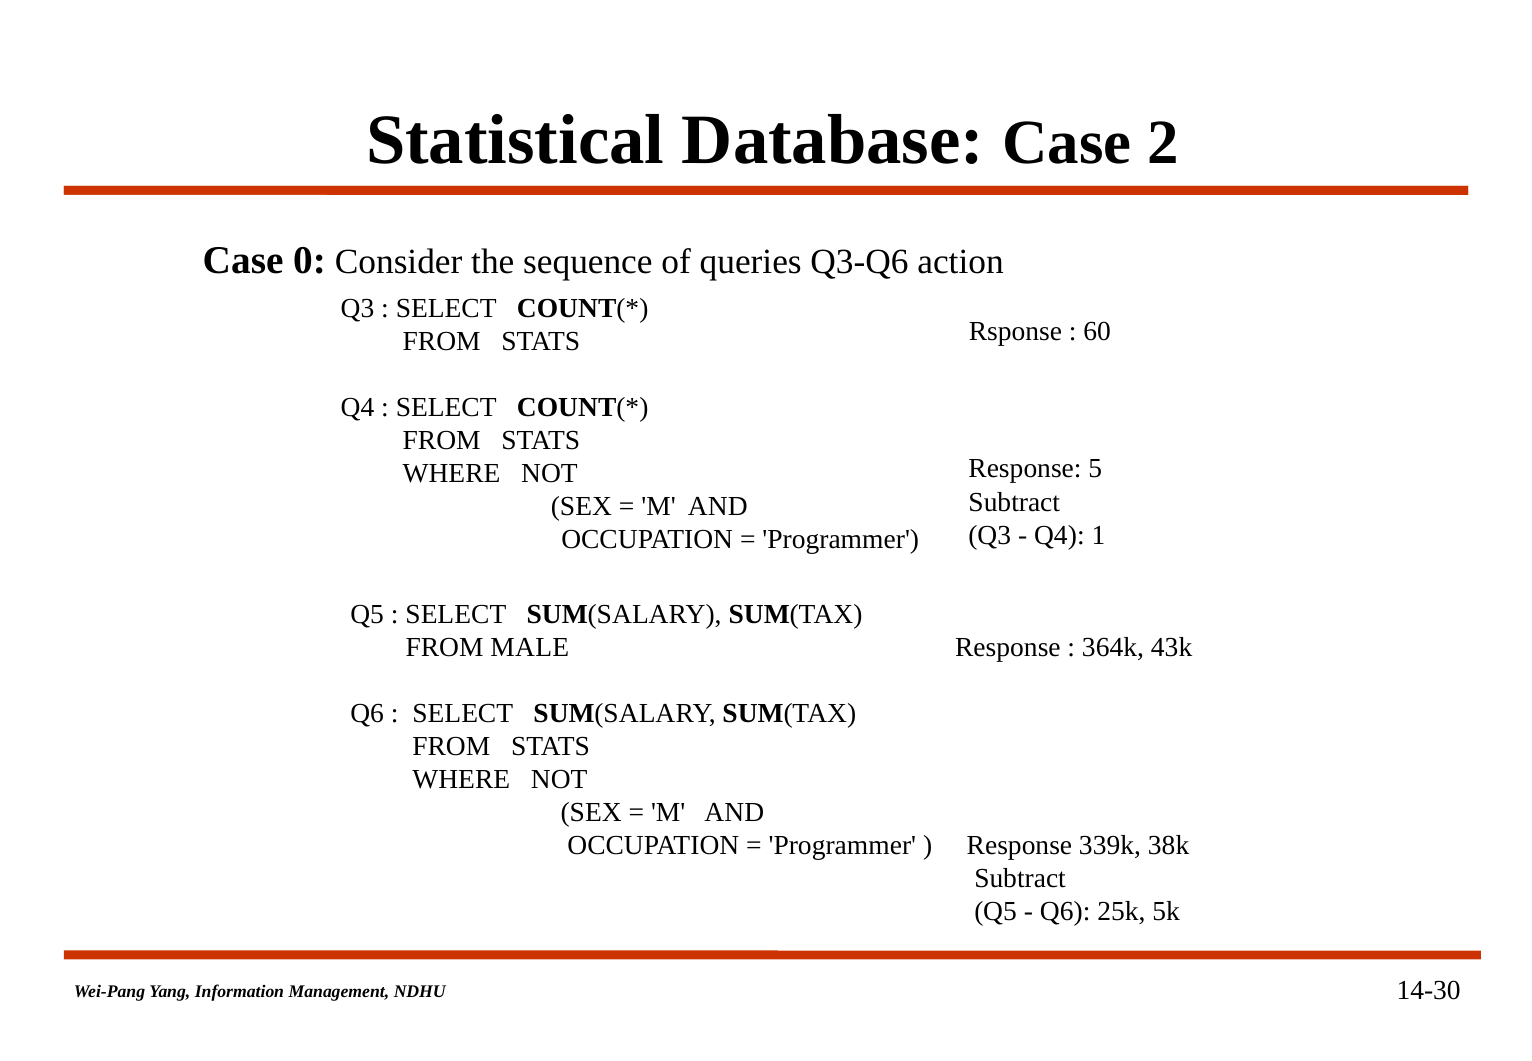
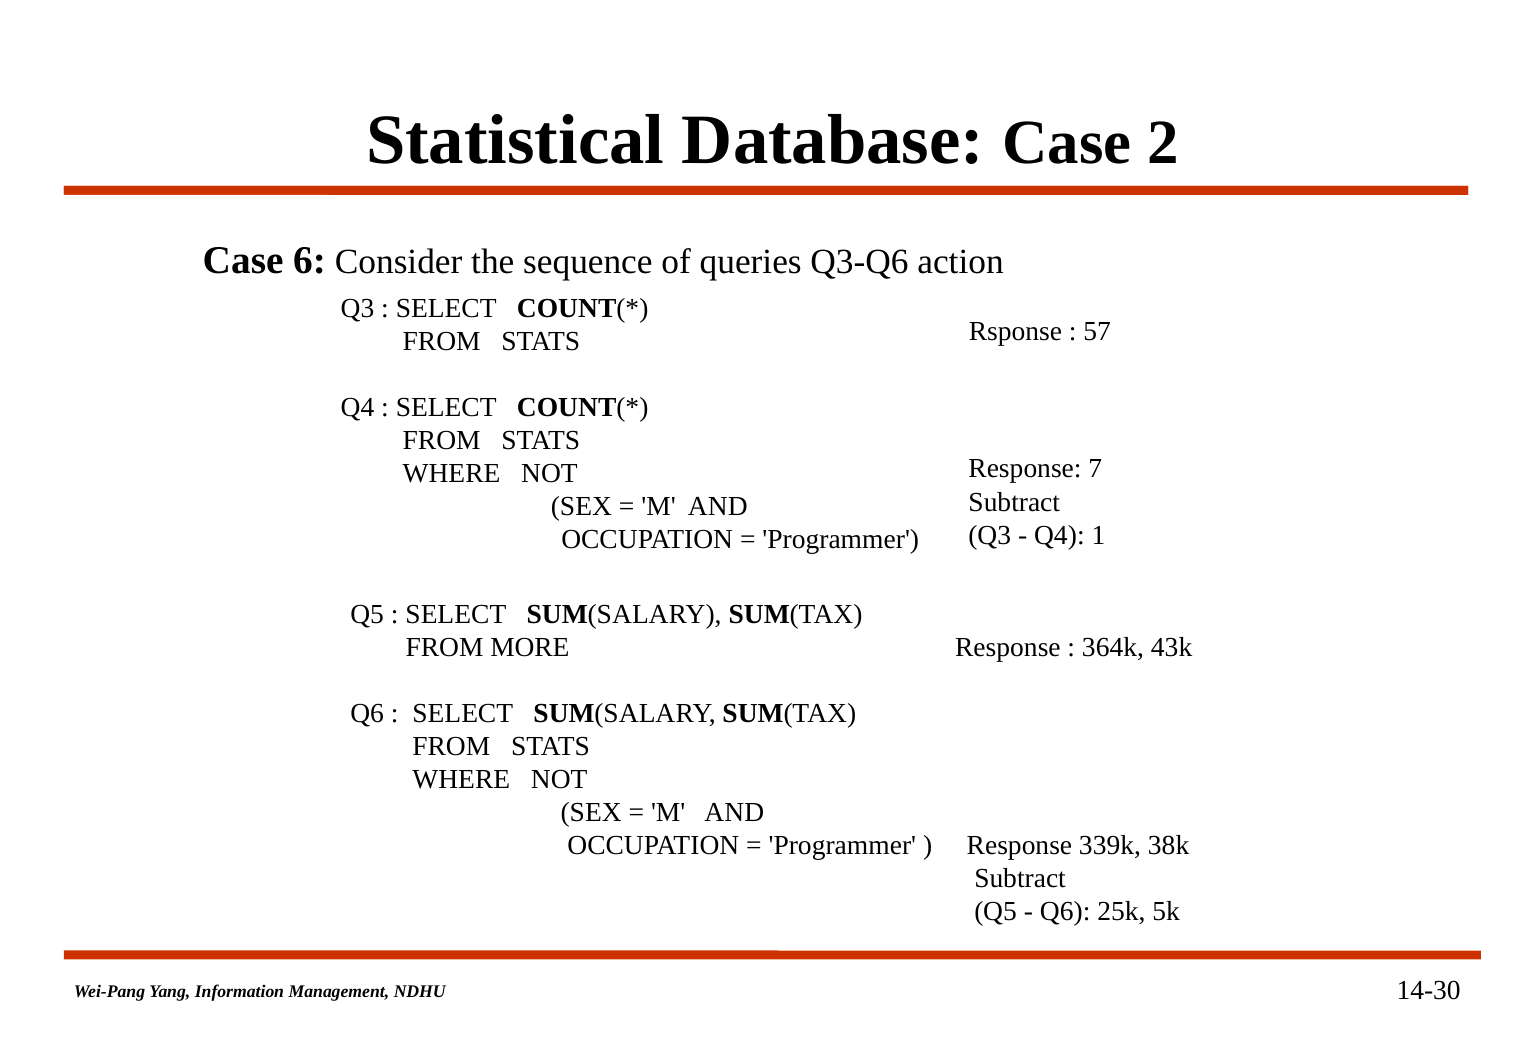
0: 0 -> 6 (310, 260)
60: 60 -> 57 (1097, 332)
5: 5 -> 7 (1095, 469)
MALE: MALE -> MORE (530, 647)
